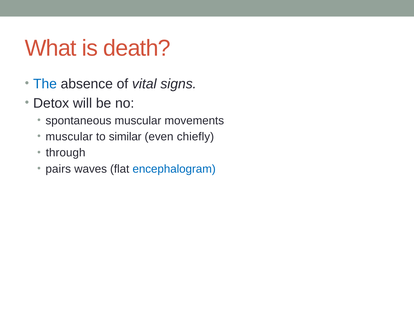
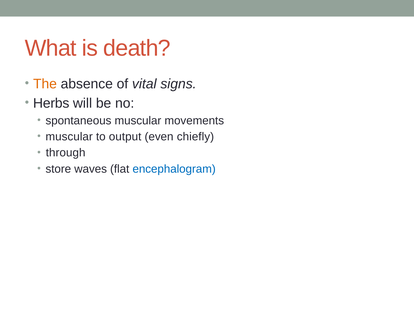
The colour: blue -> orange (45, 84)
Detox: Detox -> Herbs (51, 103)
similar: similar -> output (125, 137)
pairs: pairs -> store (58, 169)
